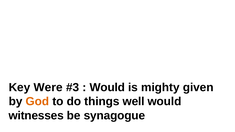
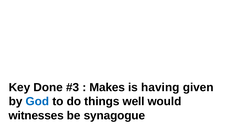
Were: Were -> Done (48, 87)
Would: Would -> Makes (107, 87)
mighty: mighty -> having (160, 87)
God colour: orange -> blue (37, 102)
